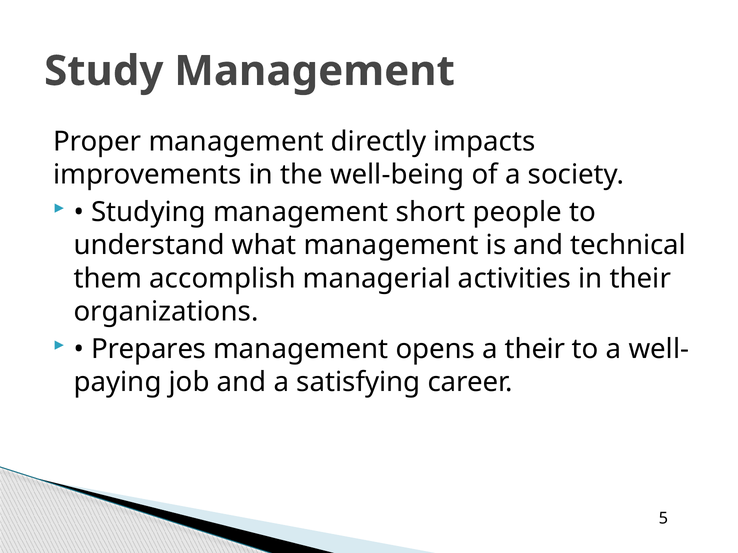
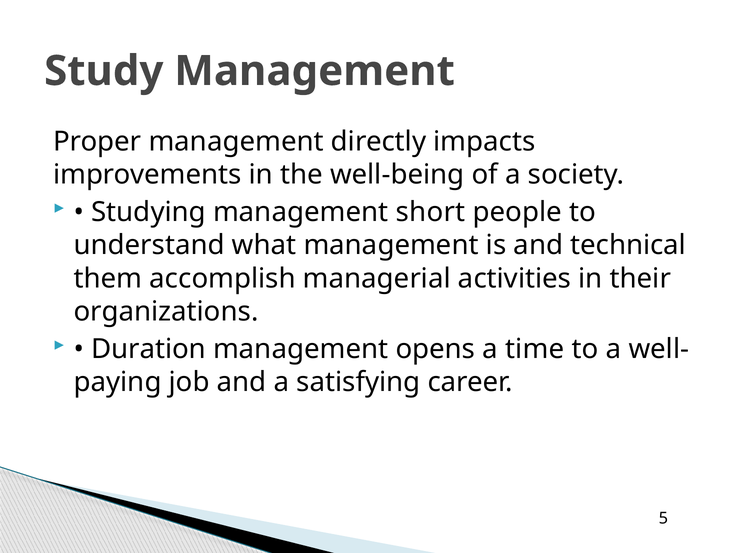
Prepares: Prepares -> Duration (149, 349)
a their: their -> time (535, 349)
